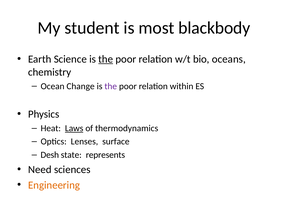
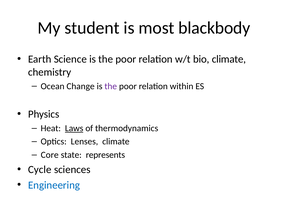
the underline: present -> none (106, 59)
bio oceans: oceans -> climate (229, 59)
Lenses surface: surface -> climate (116, 142)
Desh: Desh -> Core (50, 155)
Need: Need -> Cycle (40, 170)
Engineering colour: orange -> blue (54, 185)
